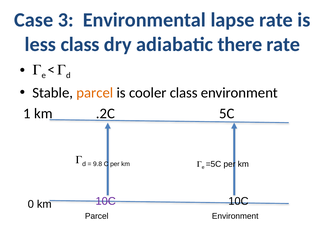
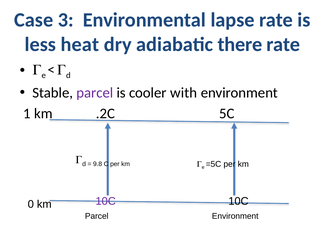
less class: class -> heat (80, 44)
parcel colour: orange -> purple (95, 93)
cooler class: class -> with (184, 93)
